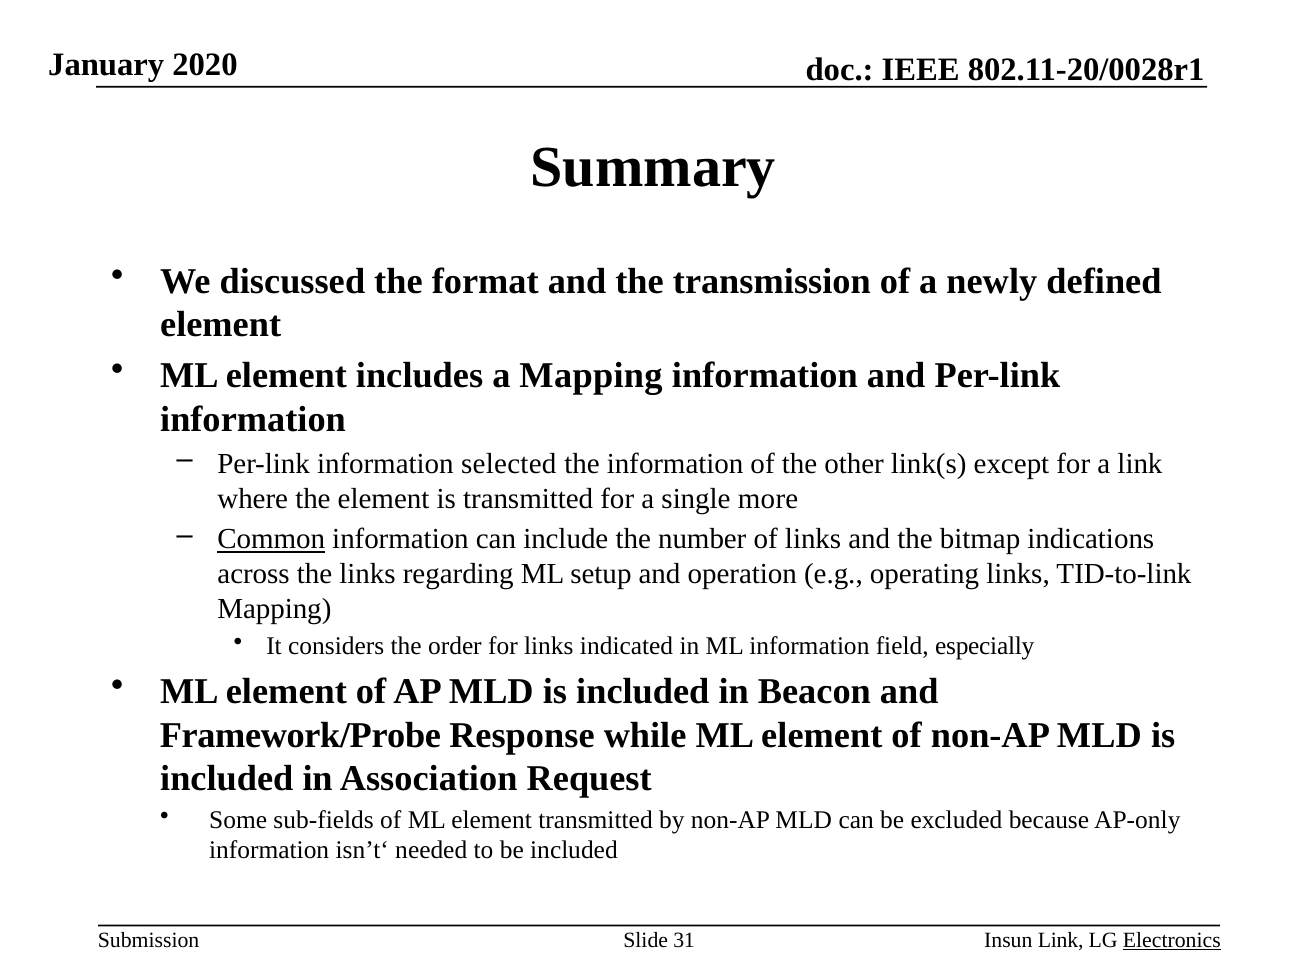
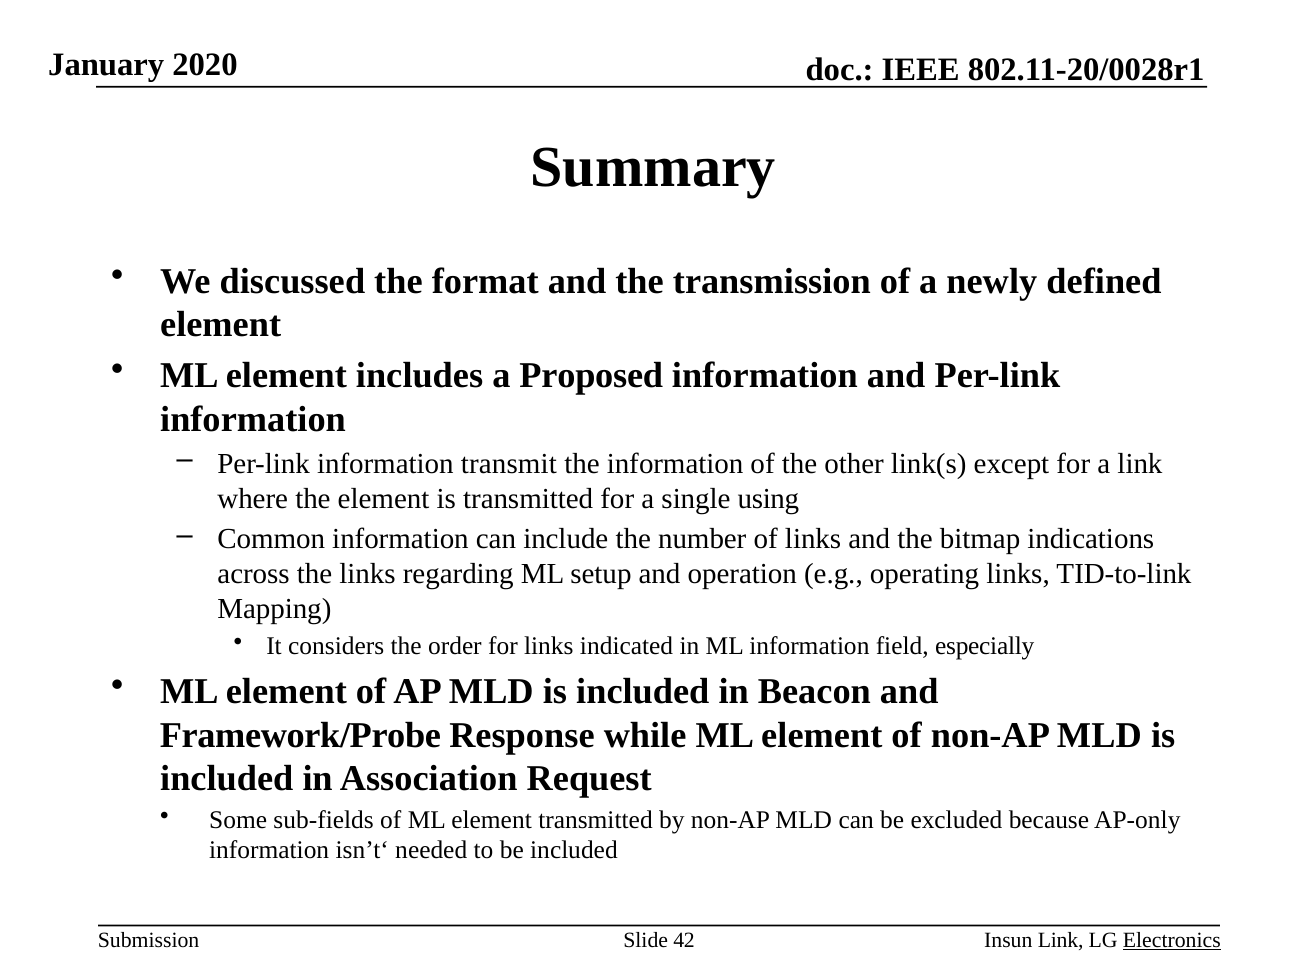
a Mapping: Mapping -> Proposed (591, 376)
selected: selected -> transmit (509, 464)
more: more -> using (768, 499)
Common underline: present -> none (271, 539)
31: 31 -> 42 (684, 940)
